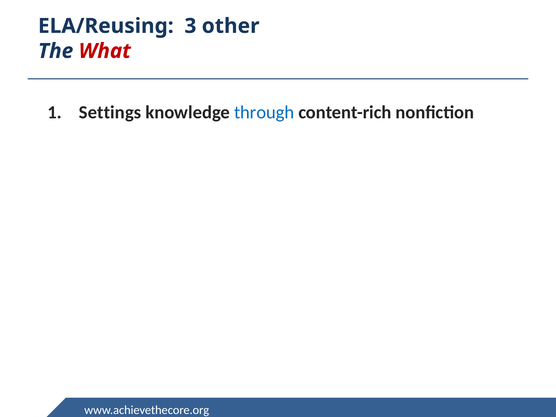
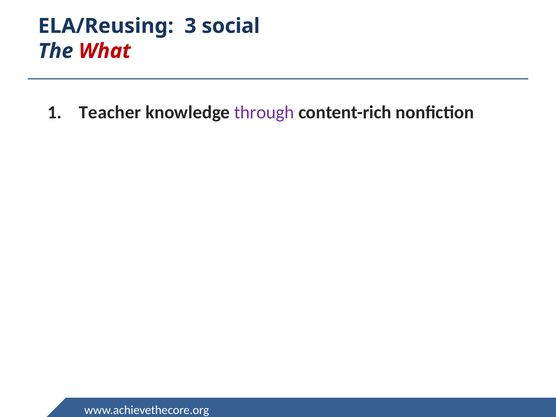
other: other -> social (231, 26)
Settings: Settings -> Teacher (110, 113)
through colour: blue -> purple (264, 113)
